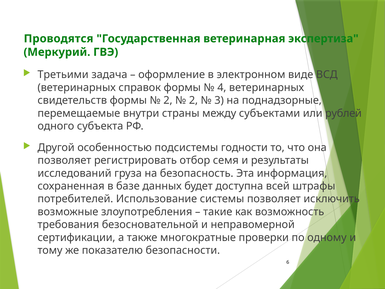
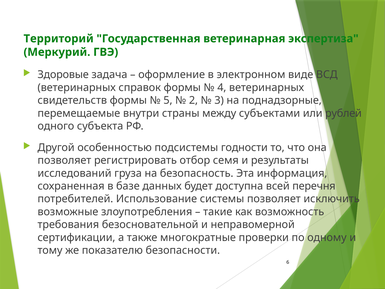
Проводятся: Проводятся -> Территорий (59, 39)
Третьими: Третьими -> Здоровые (63, 75)
2: 2 -> 5 (168, 100)
штрафы: штрафы -> перечня (314, 186)
